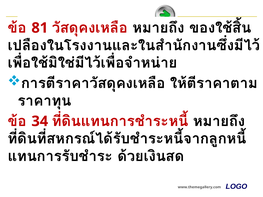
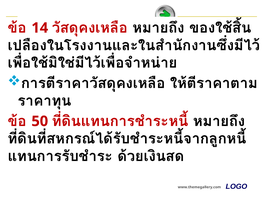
81: 81 -> 14 (40, 28)
34: 34 -> 50 (40, 121)
